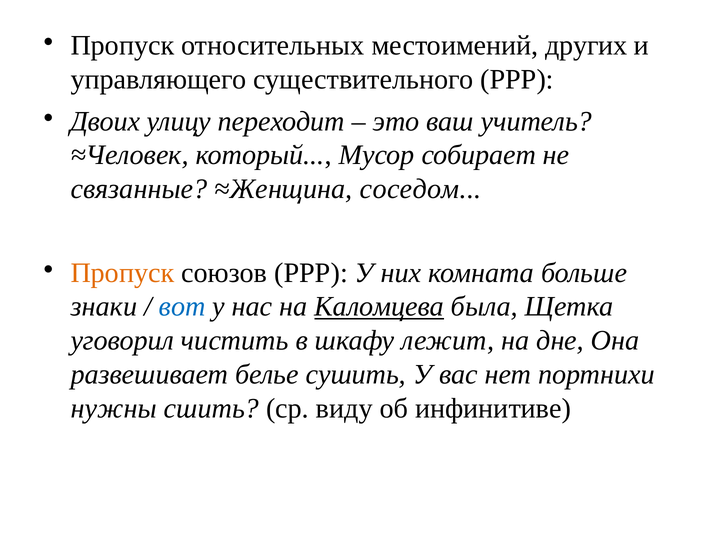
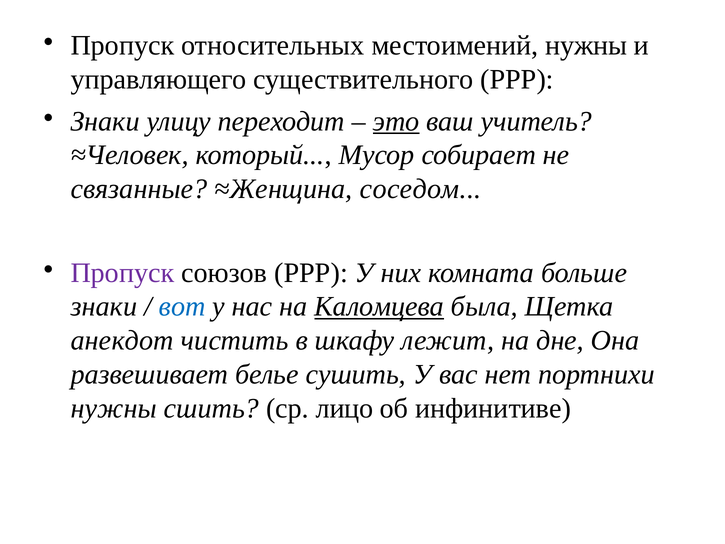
местоимений других: других -> нужны (586, 45)
Двоих: Двоих -> Знаки (105, 121)
это underline: none -> present (396, 121)
Пропуск colour: orange -> purple (122, 273)
уговорил: уговорил -> анекдот (122, 340)
виду: виду -> лицо (344, 408)
